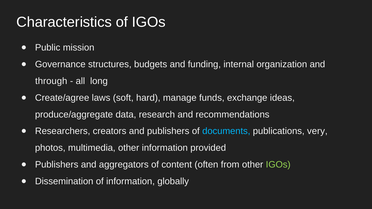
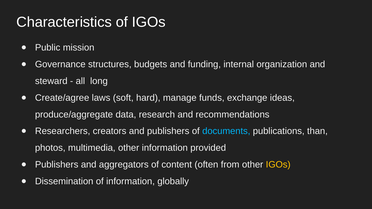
through: through -> steward (51, 81)
very: very -> than (317, 131)
IGOs colour: light green -> yellow (278, 165)
